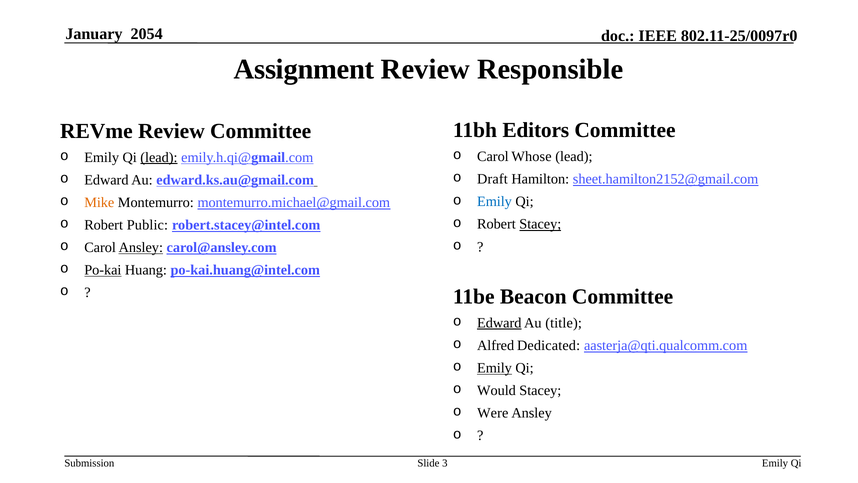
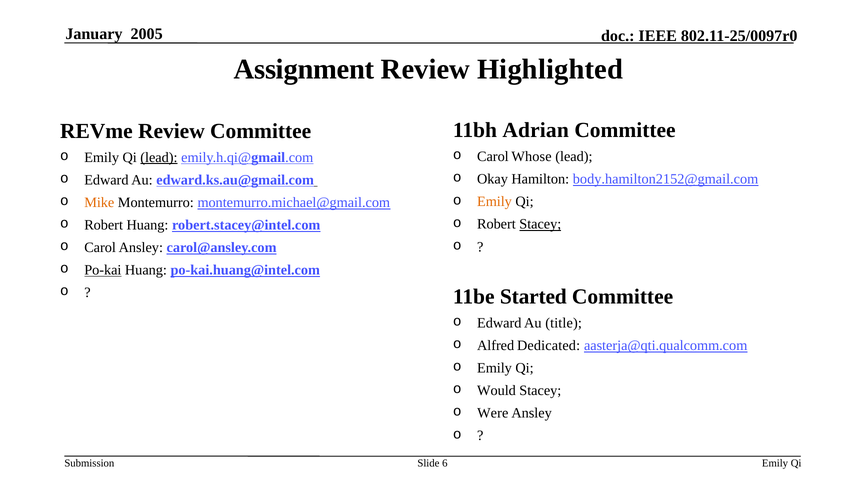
2054: 2054 -> 2005 (147, 34)
Responsible: Responsible -> Highlighted (550, 69)
Editors: Editors -> Adrian (536, 130)
Draft: Draft -> Okay (493, 179)
sheet.hamilton2152@gmail.com: sheet.hamilton2152@gmail.com -> body.hamilton2152@gmail.com (666, 179)
Emily colour: blue -> orange (494, 202)
Robert Public: Public -> Huang (147, 225)
Ansley underline: present -> none (141, 247)
Beacon: Beacon -> Started (533, 296)
Edward underline: present -> none (499, 323)
Emily underline: present -> none (494, 368)
3: 3 -> 6 (445, 463)
